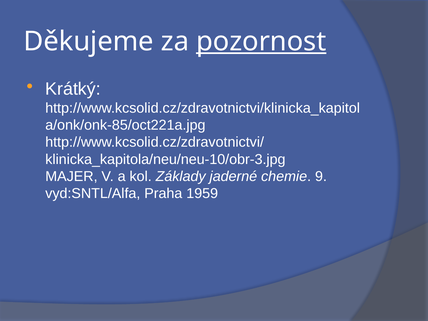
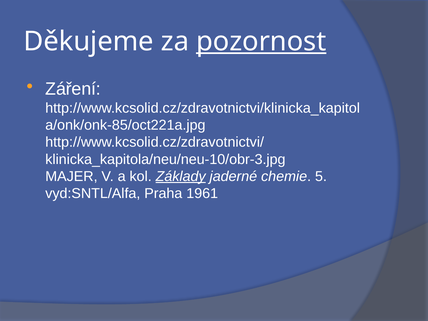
Krátký: Krátký -> Záření (73, 89)
Základy underline: none -> present (181, 176)
9: 9 -> 5 (321, 176)
1959: 1959 -> 1961 (202, 194)
